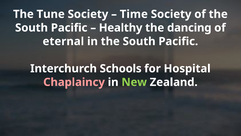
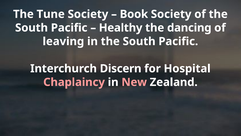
Time: Time -> Book (134, 14)
eternal: eternal -> leaving (63, 41)
Schools: Schools -> Discern (121, 68)
New colour: light green -> pink (134, 82)
